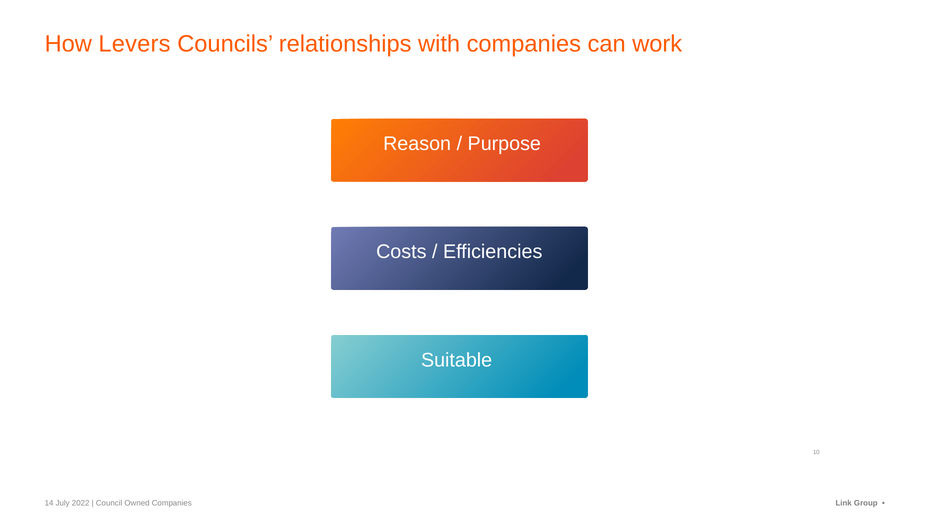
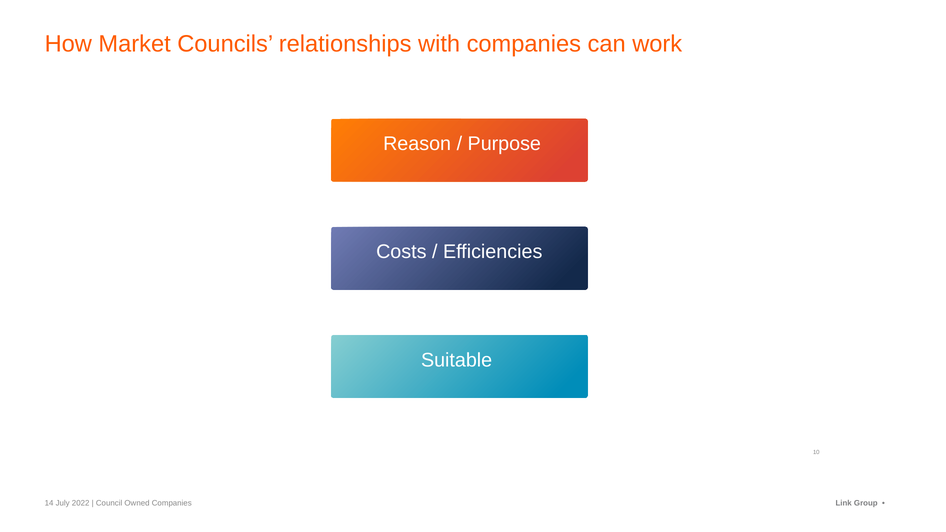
Levers: Levers -> Market (135, 44)
